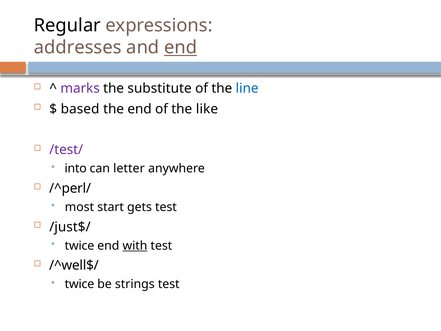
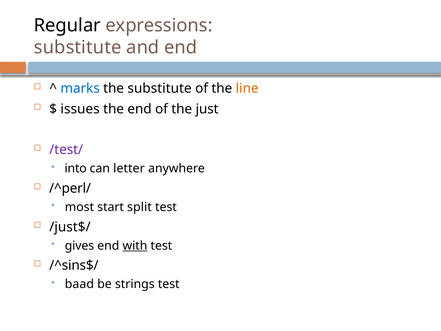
addresses: addresses -> substitute (78, 48)
end underline: present -> none (181, 48)
marks colour: purple -> blue (80, 88)
line colour: blue -> orange (247, 88)
based: based -> issues (80, 109)
like: like -> just (207, 109)
gets: gets -> split (139, 207)
twice: twice -> gives (79, 246)
/^well$/: /^well$/ -> /^sins$/ (74, 265)
twice: twice -> baad (79, 284)
